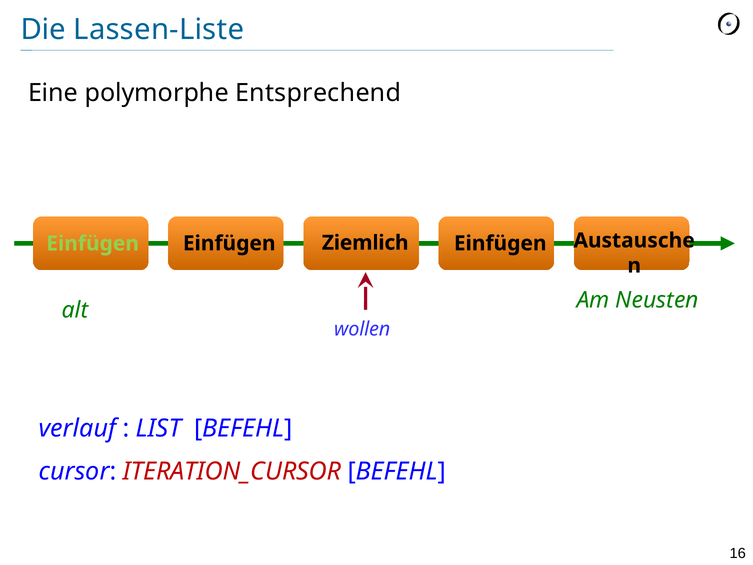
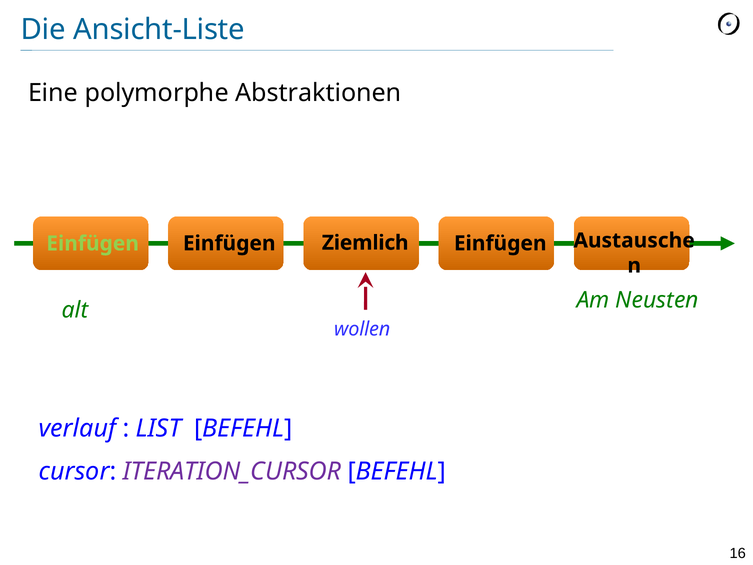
Lassen-Liste: Lassen-Liste -> Ansicht-Liste (159, 29)
Entsprechend: Entsprechend -> Abstraktionen (318, 93)
ITERATION_CURSOR colour: red -> purple (232, 471)
